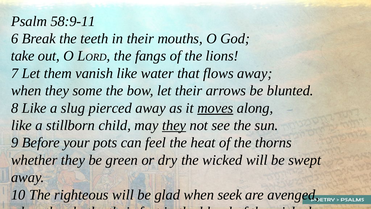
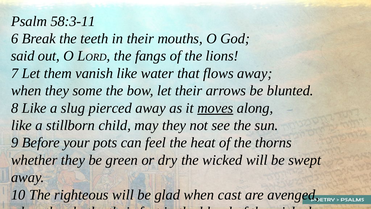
58:9-11: 58:9-11 -> 58:3-11 (73, 21)
take: take -> said (23, 56)
they underline: present -> none (174, 125)
seek: seek -> cast (230, 194)
